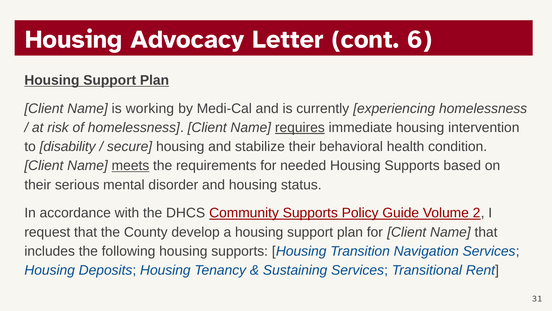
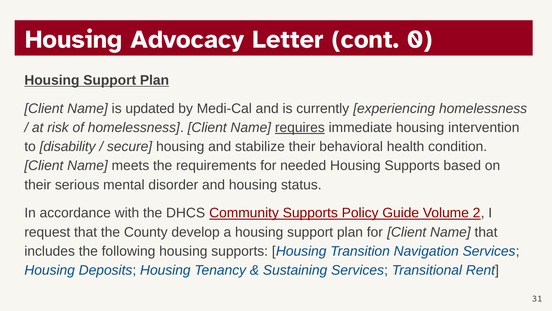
6: 6 -> 0 (420, 39)
working: working -> updated (150, 108)
meets underline: present -> none (130, 165)
